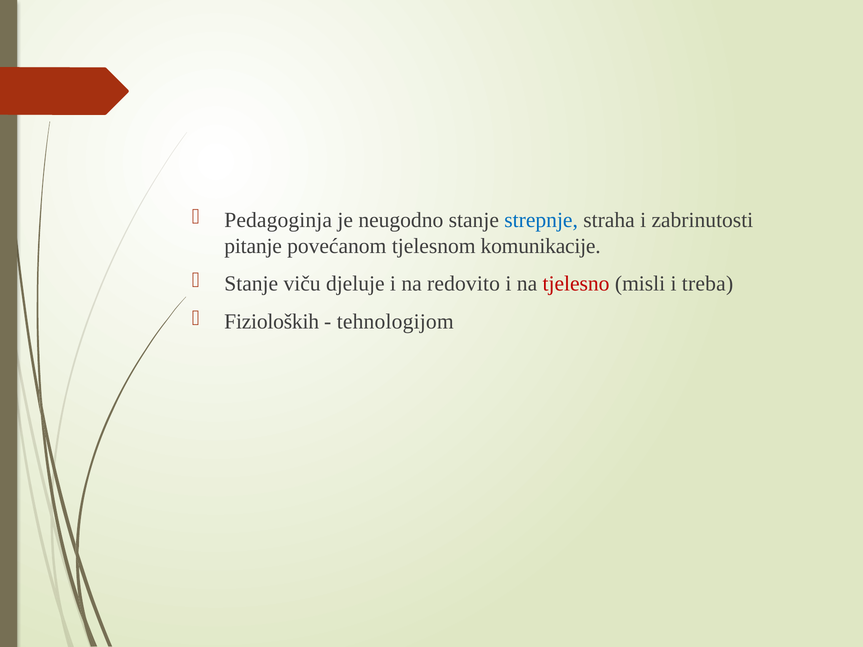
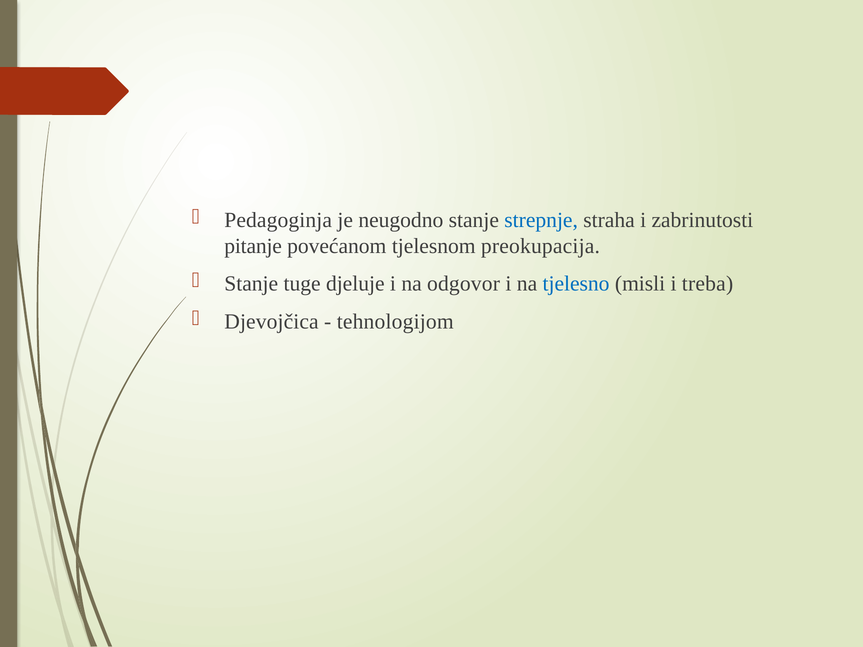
komunikacije: komunikacije -> preokupacija (540, 246)
viču: viču -> tuge (302, 284)
redovito: redovito -> odgovor (464, 284)
tjelesno colour: red -> blue (576, 284)
Fizioloških: Fizioloških -> Djevojčica (271, 322)
